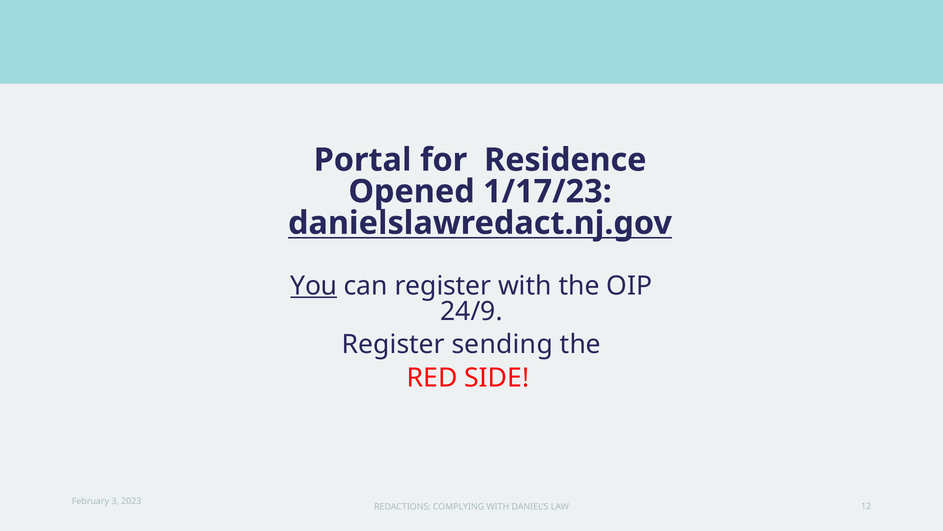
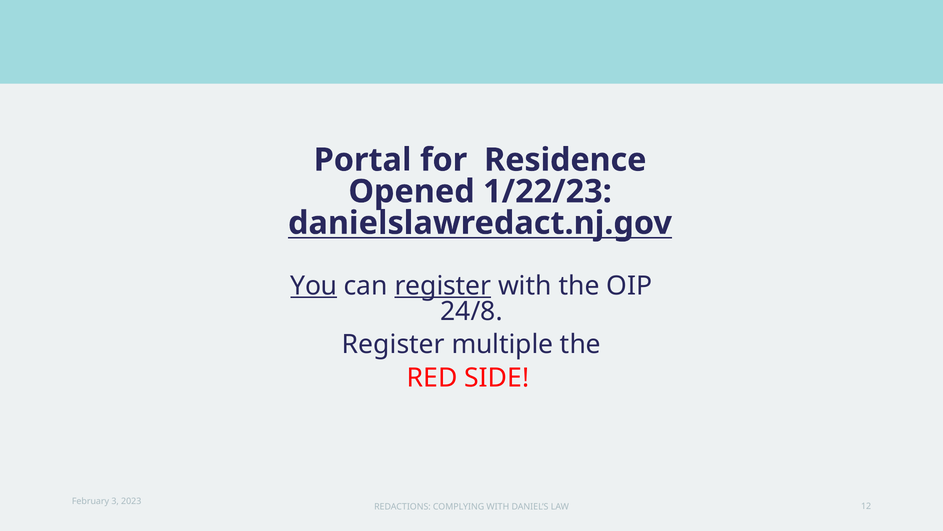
1/17/23: 1/17/23 -> 1/22/23 (547, 191)
register underline: none -> present (443, 285)
24/9: 24/9 -> 24/8 (471, 311)
sending: sending -> multiple (502, 344)
